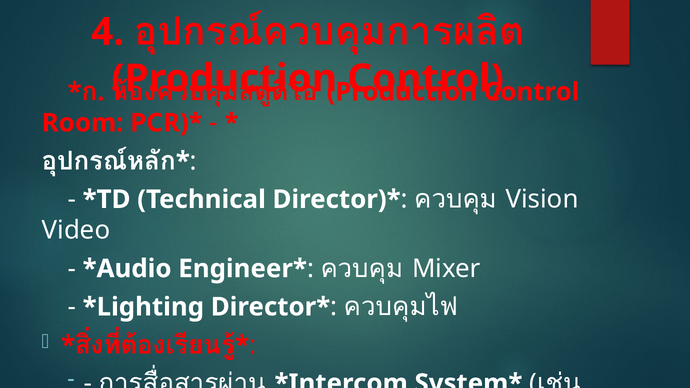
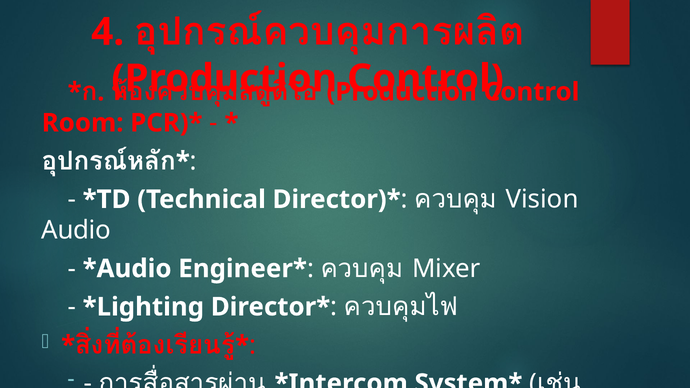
Video: Video -> Audio (76, 231)
